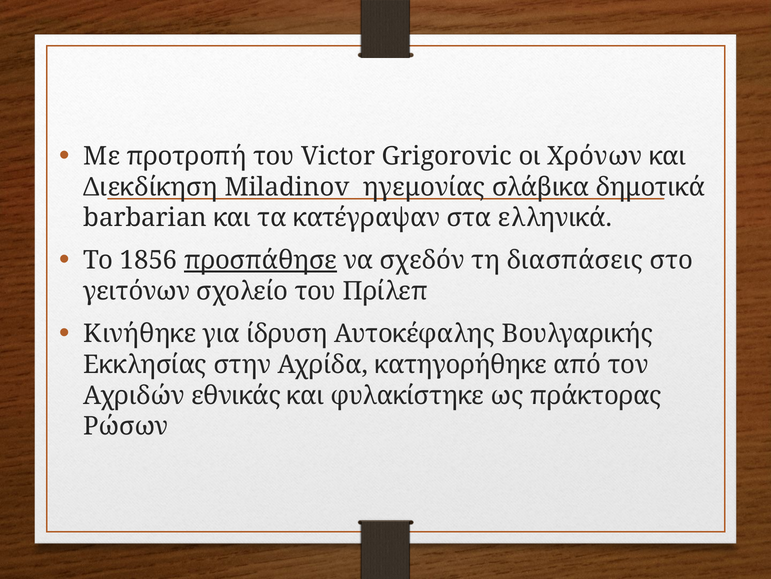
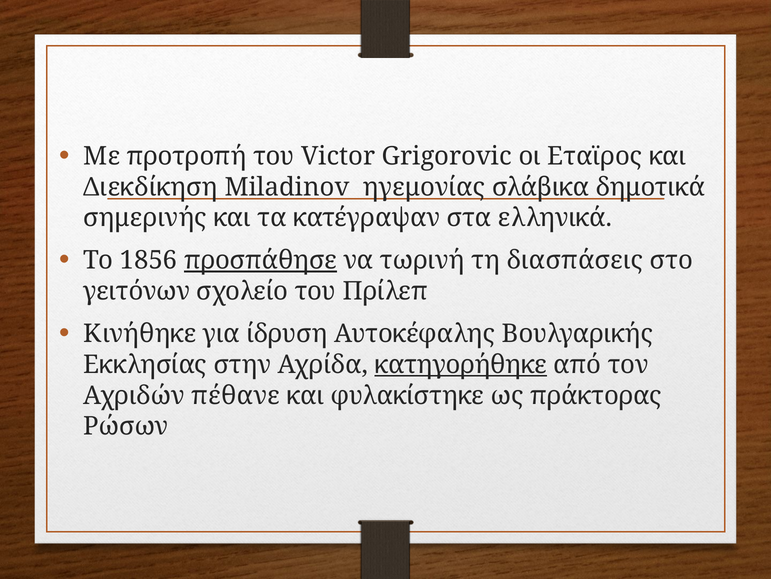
Χρόνων: Χρόνων -> Εταϊρος (595, 156)
barbarian: barbarian -> σημερινής (145, 218)
σχεδόν: σχεδόν -> τωρινή (422, 260)
κατηγορήθηκε underline: none -> present (461, 364)
εθνικάς: εθνικάς -> πέθανε (236, 395)
